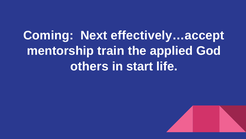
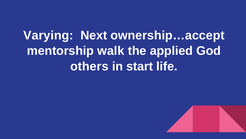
Coming: Coming -> Varying (48, 35)
effectively…accept: effectively…accept -> ownership…accept (168, 35)
train: train -> walk (111, 51)
